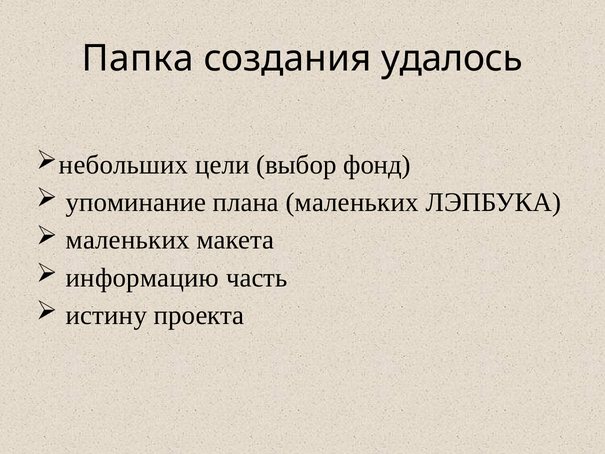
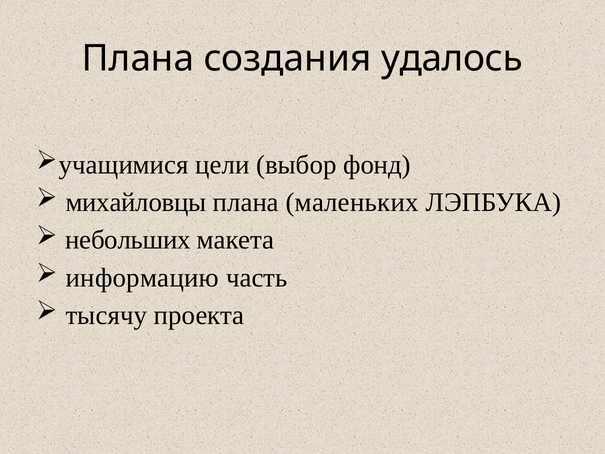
Папка: Папка -> Плана (138, 59)
небольших: небольших -> учащимися (124, 165)
упоминание: упоминание -> михайловцы (136, 202)
маленьких: маленьких -> небольших (128, 240)
истину: истину -> тысячу (106, 315)
